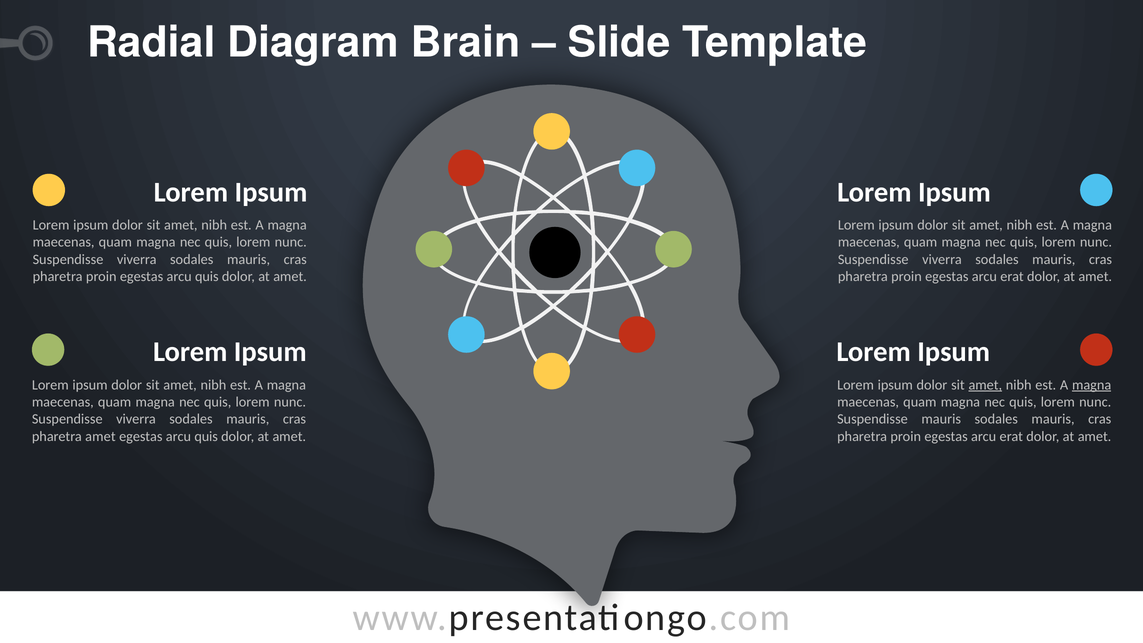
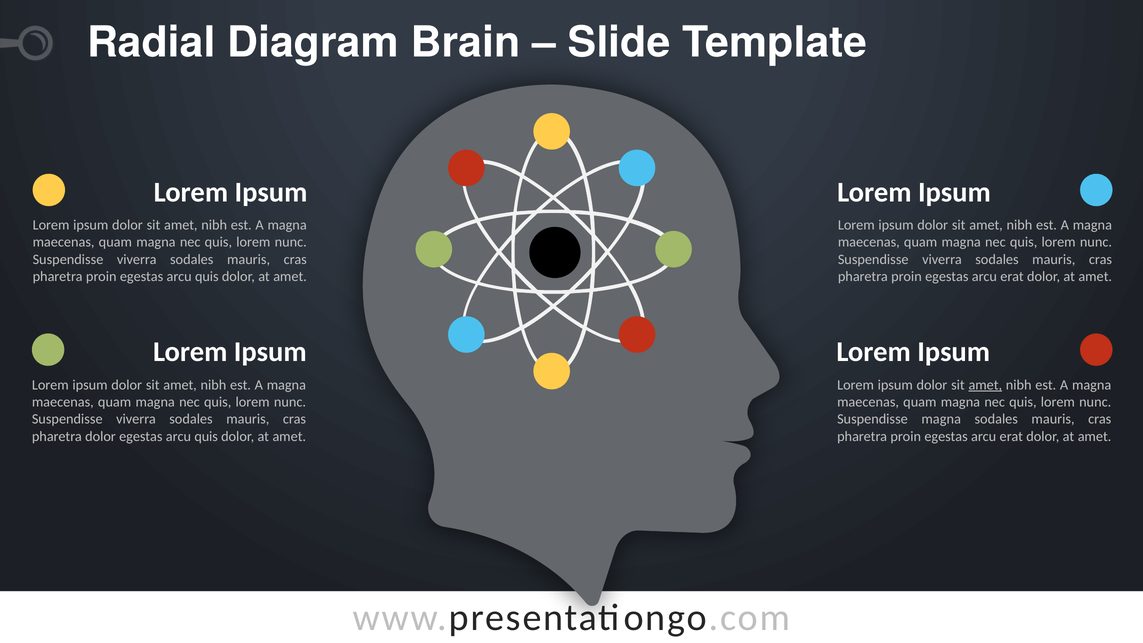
magna underline: present -> none (1092, 385)
Suspendisse mauris: mauris -> magna (941, 419)
pharetra amet: amet -> dolor (101, 436)
